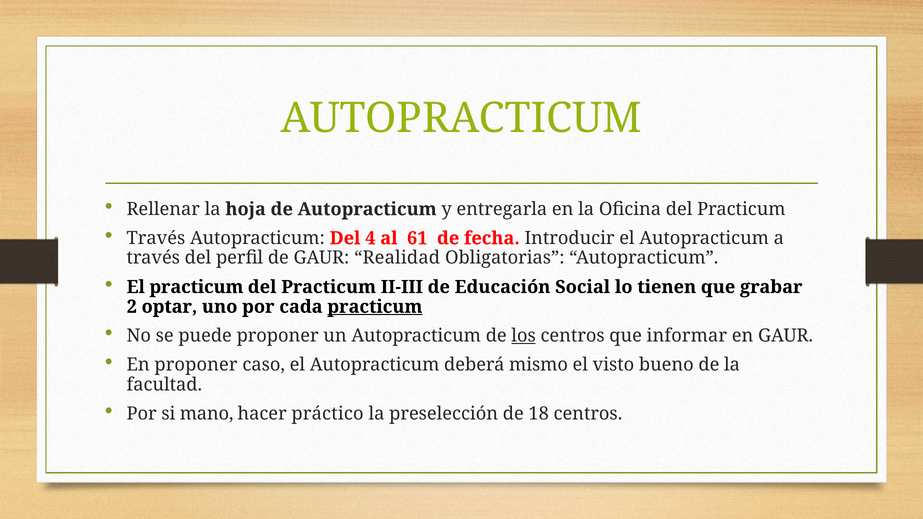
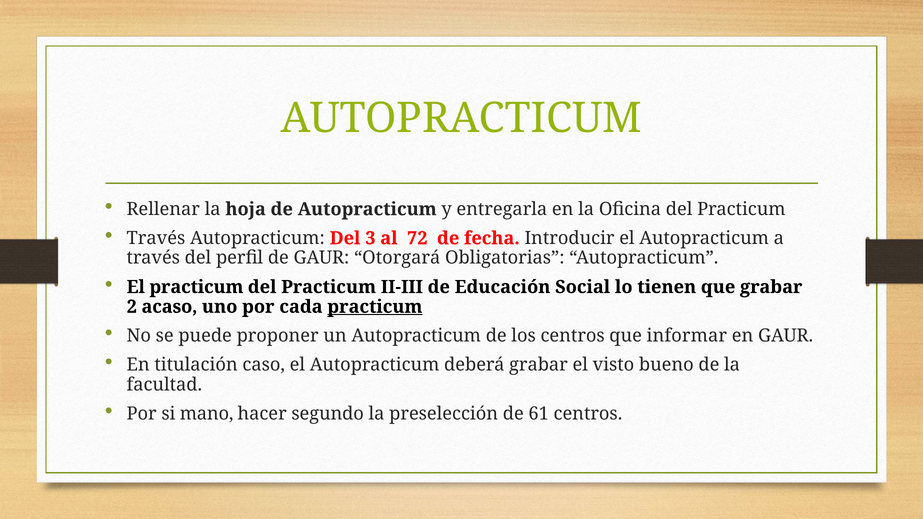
4: 4 -> 3 (370, 238)
61: 61 -> 72 (417, 238)
Realidad: Realidad -> Otorgará (397, 258)
optar: optar -> acaso (169, 307)
los underline: present -> none (524, 336)
En proponer: proponer -> titulación (196, 365)
deberá mismo: mismo -> grabar (538, 365)
práctico: práctico -> segundo (328, 414)
18: 18 -> 61 (539, 414)
